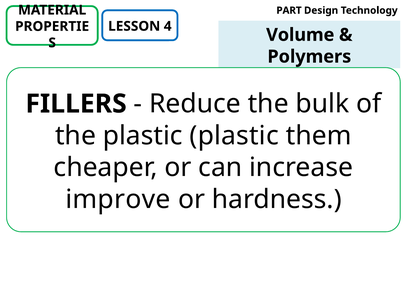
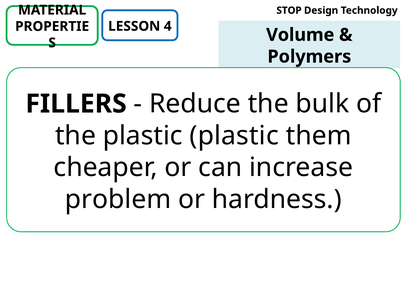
PART: PART -> STOP (289, 10)
improve: improve -> problem (118, 199)
